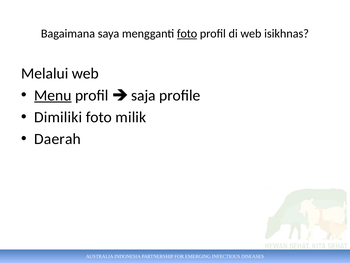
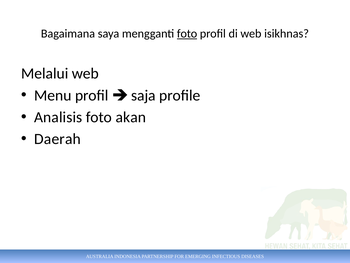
Menu underline: present -> none (53, 95)
Dimiliki: Dimiliki -> Analisis (58, 117)
milik: milik -> akan (131, 117)
